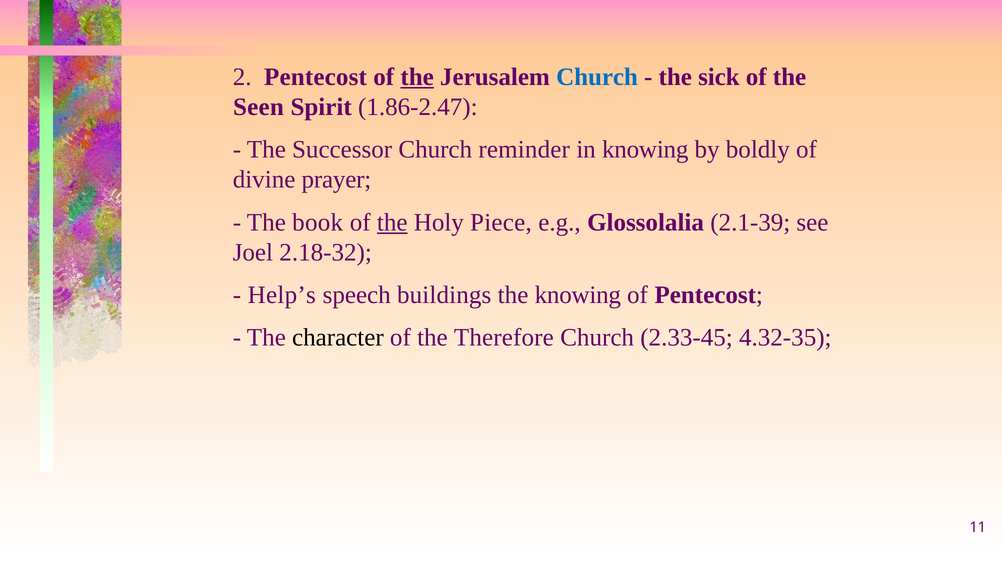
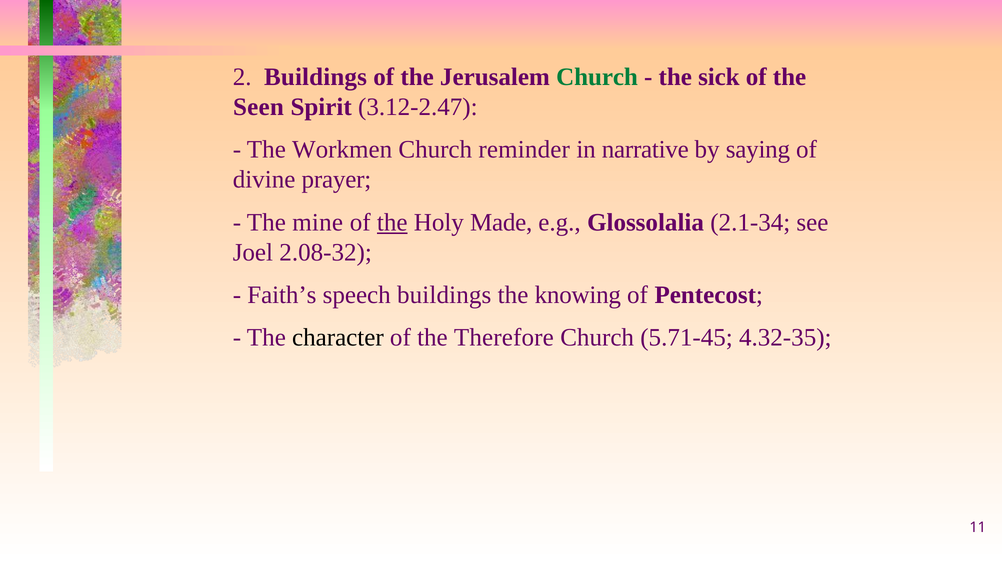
2 Pentecost: Pentecost -> Buildings (316, 77)
the underline: present -> none (417, 77)
Church colour: blue -> green (597, 77)
1.86-2.47: 1.86-2.47 -> 3.12-2.47 (418, 107)
Successor: Successor -> Workmen (342, 149)
in knowing: knowing -> narrative (645, 149)
boldly: boldly -> saying (758, 149)
book: book -> mine (318, 222)
Piece: Piece -> Made (501, 222)
2.1-39: 2.1-39 -> 2.1-34 (750, 222)
2.18-32: 2.18-32 -> 2.08-32 (326, 252)
Help’s: Help’s -> Faith’s (282, 295)
2.33-45: 2.33-45 -> 5.71-45 (687, 337)
